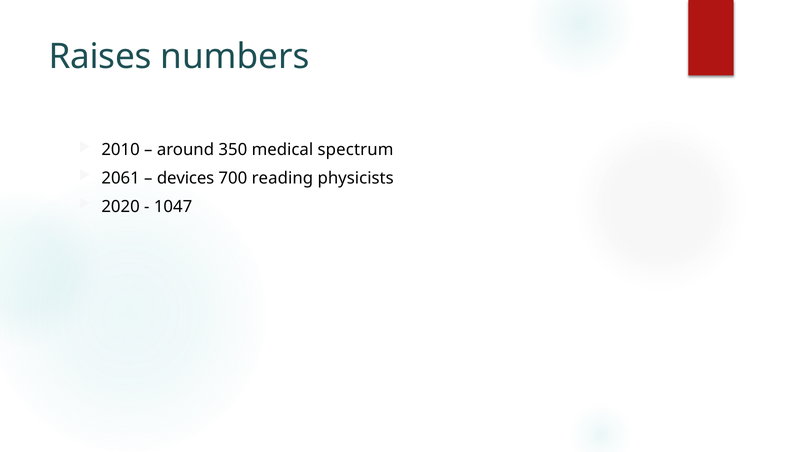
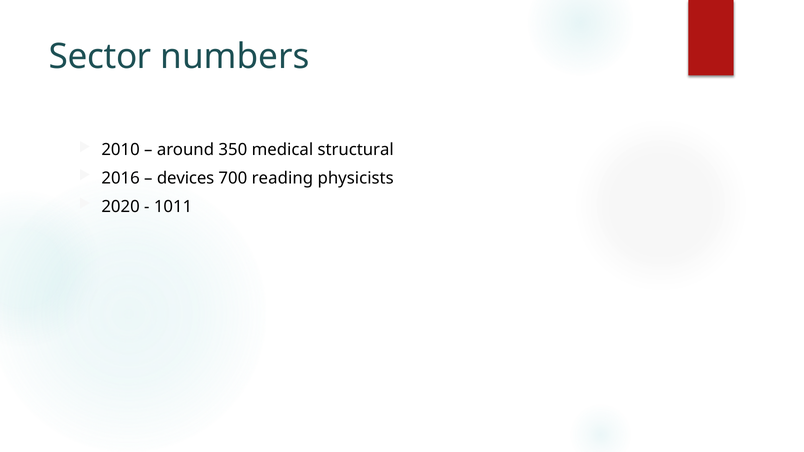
Raises: Raises -> Sector (100, 56)
spectrum: spectrum -> structural (356, 150)
2061: 2061 -> 2016 (121, 178)
1047: 1047 -> 1011 (173, 207)
